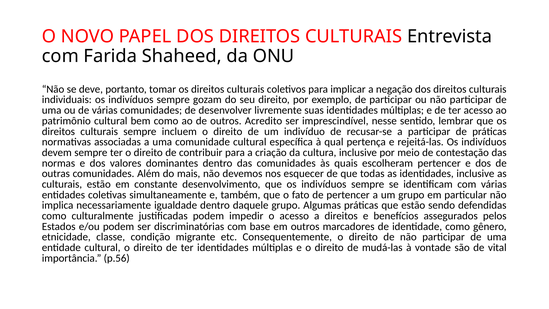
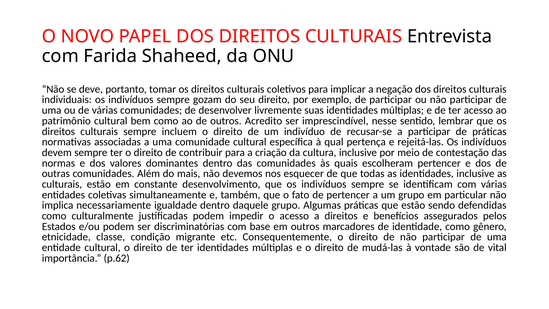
p.56: p.56 -> p.62 (117, 258)
